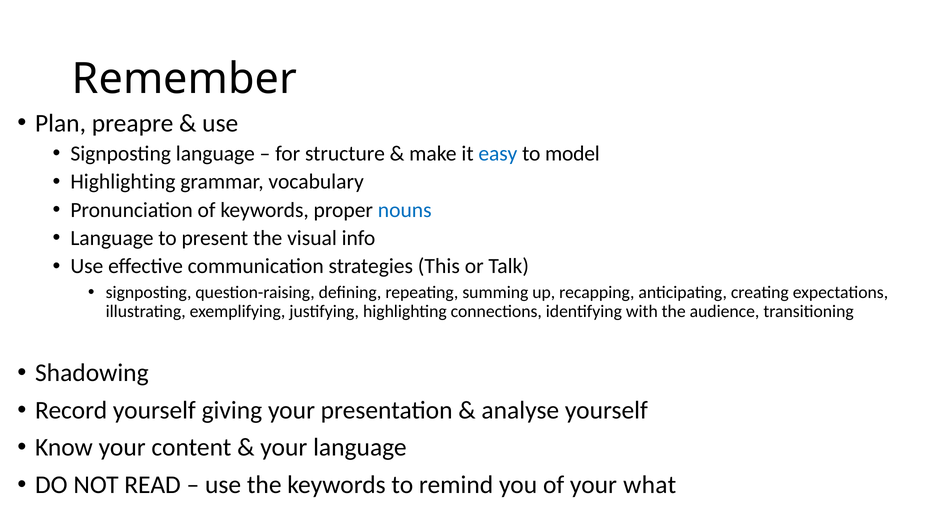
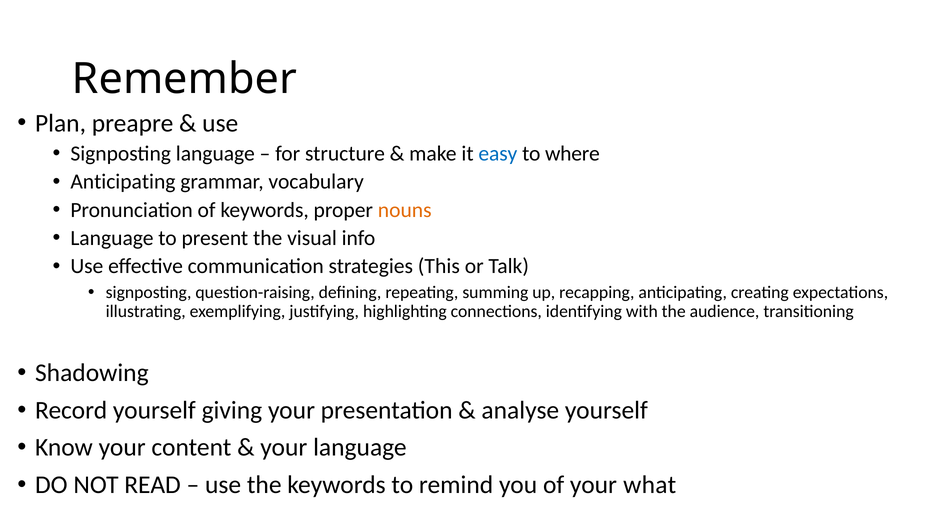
model: model -> where (572, 153)
Highlighting: Highlighting -> Anticipating (123, 182)
nouns colour: blue -> orange (405, 210)
